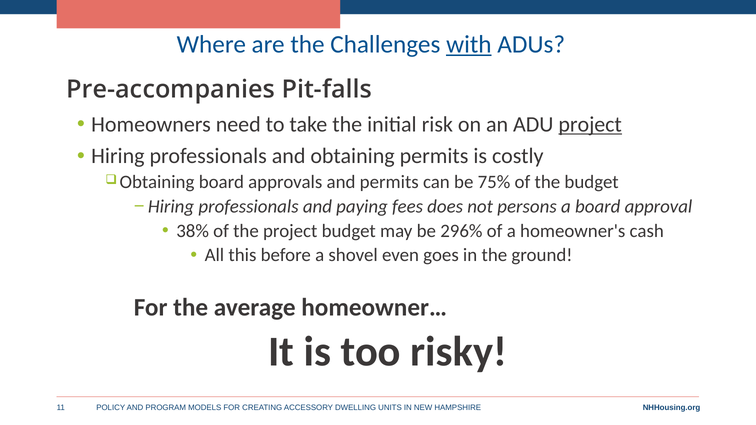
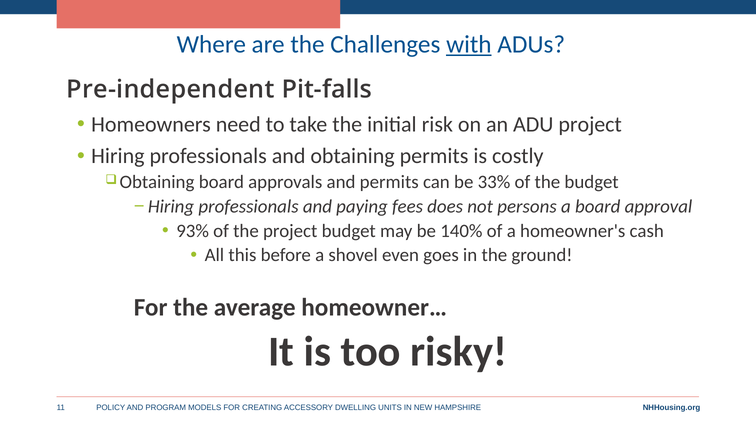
Pre-accompanies: Pre-accompanies -> Pre-independent (170, 90)
project underline: present -> none (590, 125)
75%: 75% -> 33% (494, 182)
38%: 38% -> 93% (193, 231)
296%: 296% -> 140% (461, 231)
